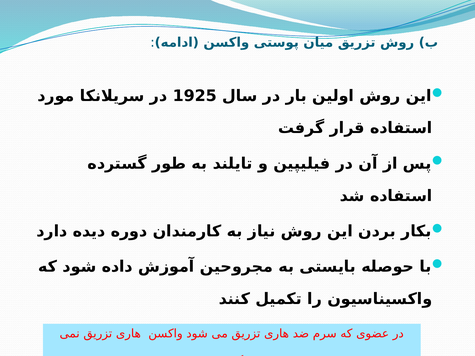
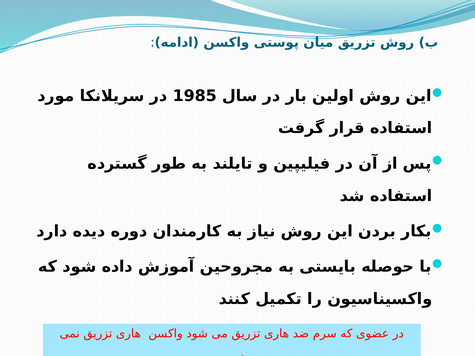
1925: 1925 -> 1985 (195, 96)
